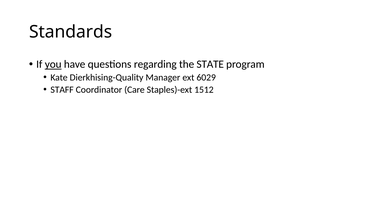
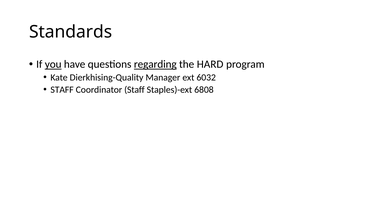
regarding underline: none -> present (155, 64)
STATE: STATE -> HARD (210, 64)
6029: 6029 -> 6032 (206, 78)
Coordinator Care: Care -> Staff (134, 90)
1512: 1512 -> 6808 (204, 90)
